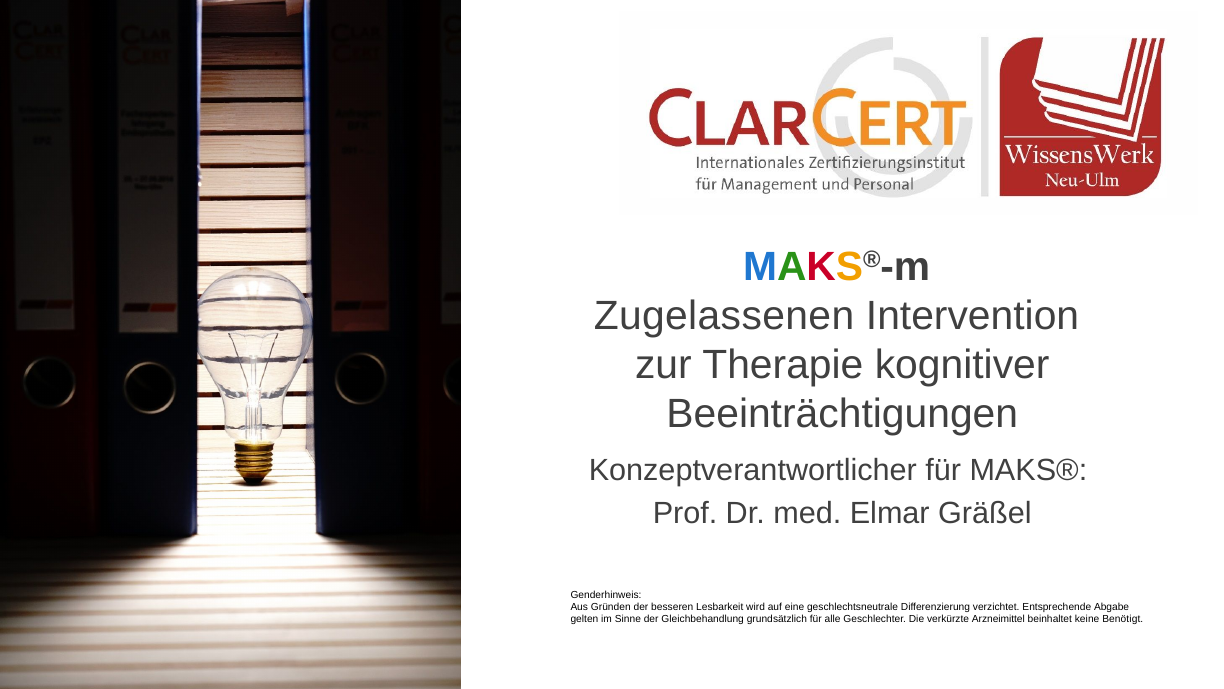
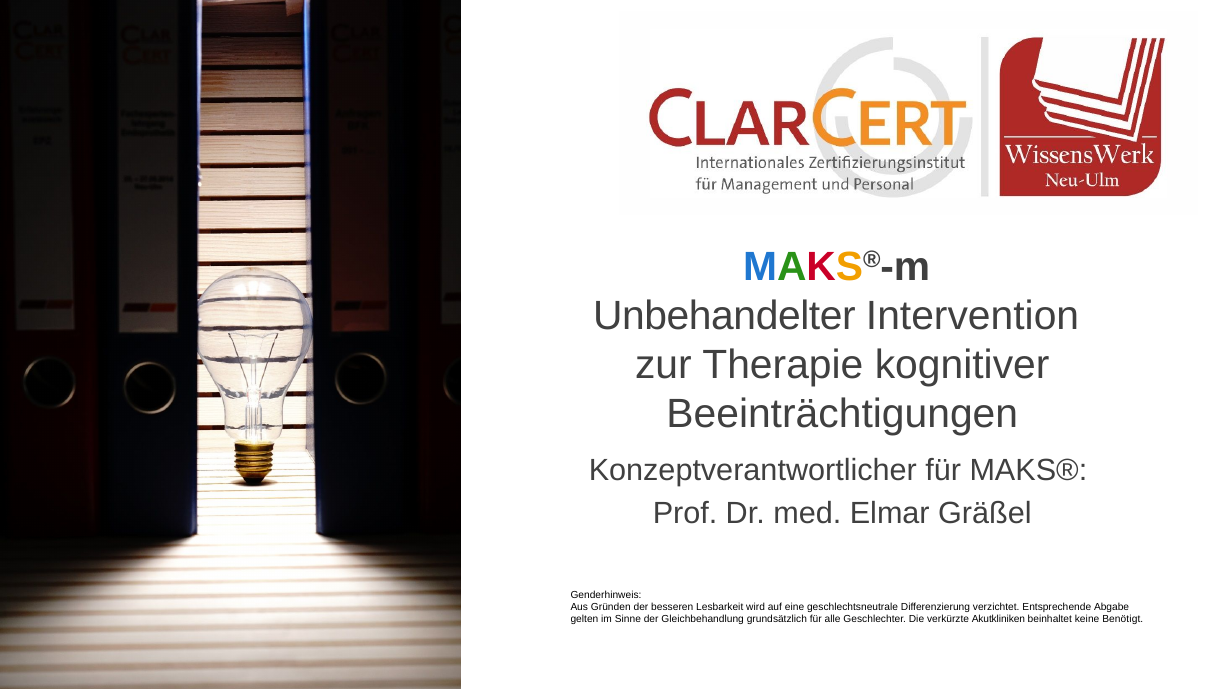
Zugelassenen: Zugelassenen -> Unbehandelter (724, 315)
Arzneimittel: Arzneimittel -> Akutkliniken (998, 619)
